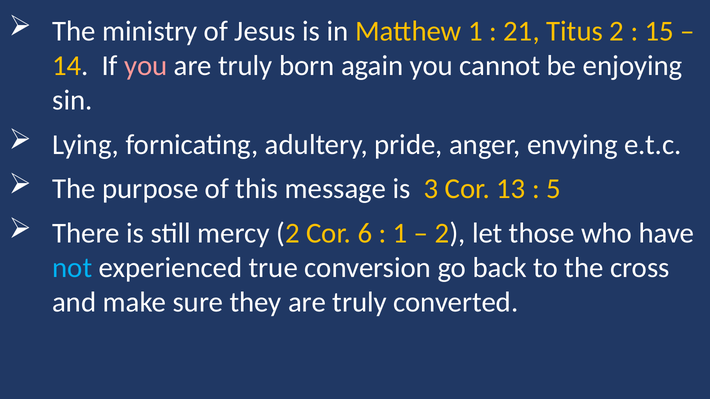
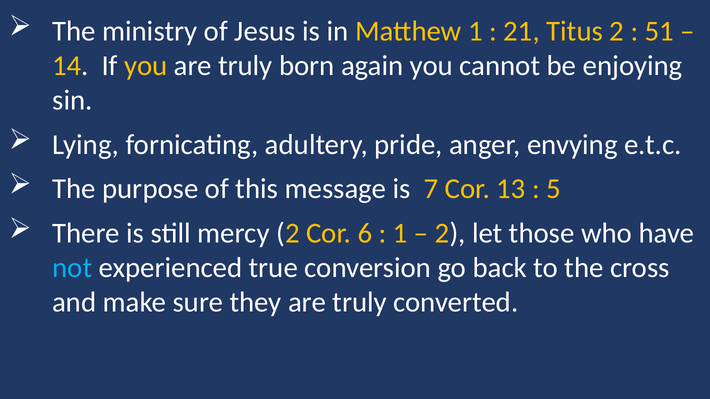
15: 15 -> 51 (659, 31)
you colour: pink -> yellow (146, 66)
3: 3 -> 7 (431, 189)
